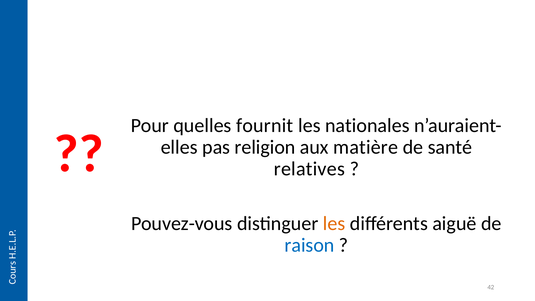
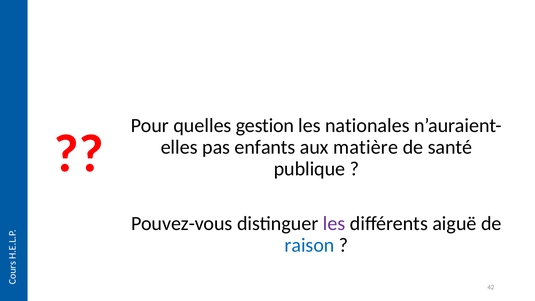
fournit: fournit -> gestion (265, 126)
religion: religion -> enfants (265, 147)
relatives: relatives -> publique (310, 169)
les colour: orange -> purple (334, 223)
